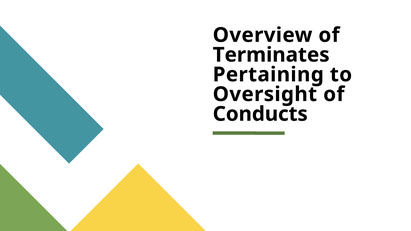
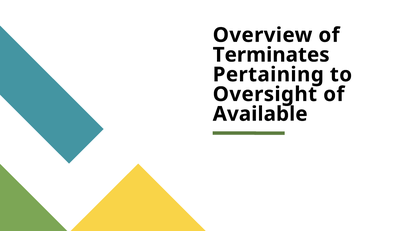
Conducts: Conducts -> Available (260, 114)
